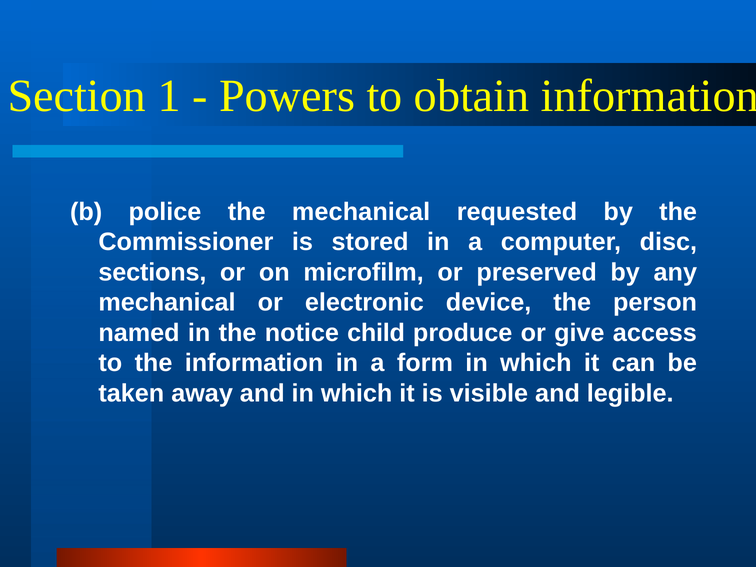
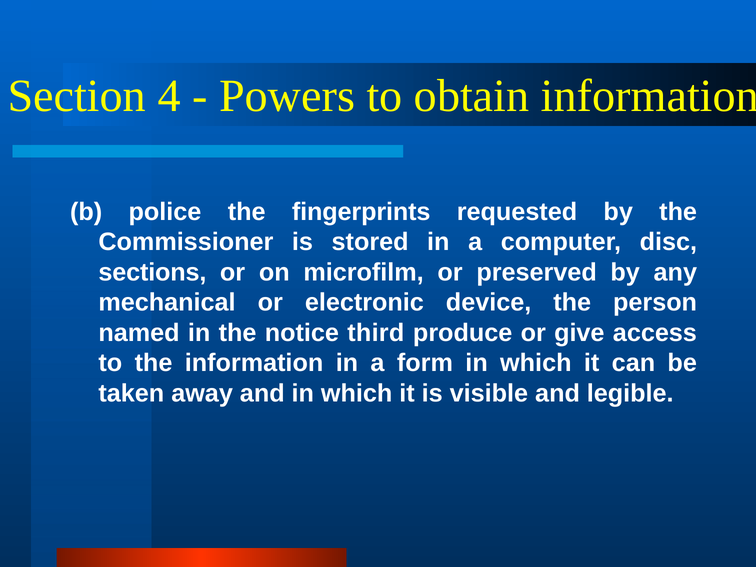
1: 1 -> 4 (169, 96)
the mechanical: mechanical -> fingerprints (361, 212)
child: child -> third (376, 333)
